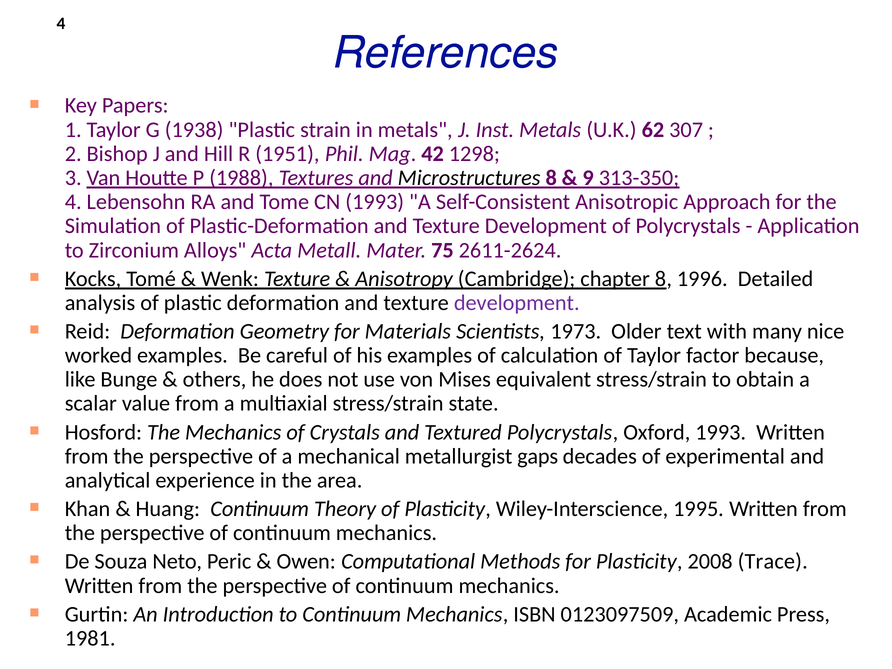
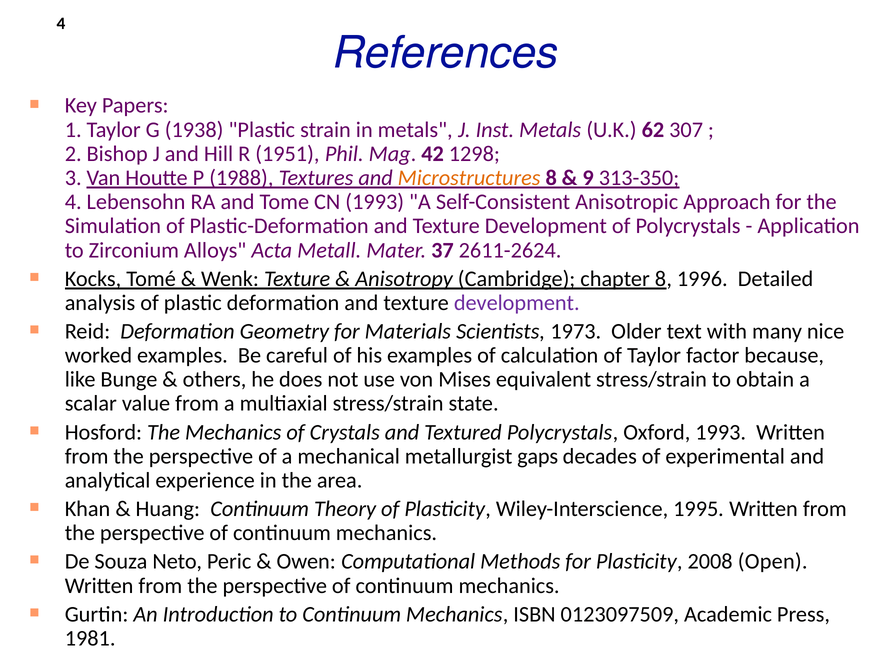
Microstructures colour: black -> orange (469, 178)
75: 75 -> 37 (442, 250)
Trace: Trace -> Open (773, 562)
